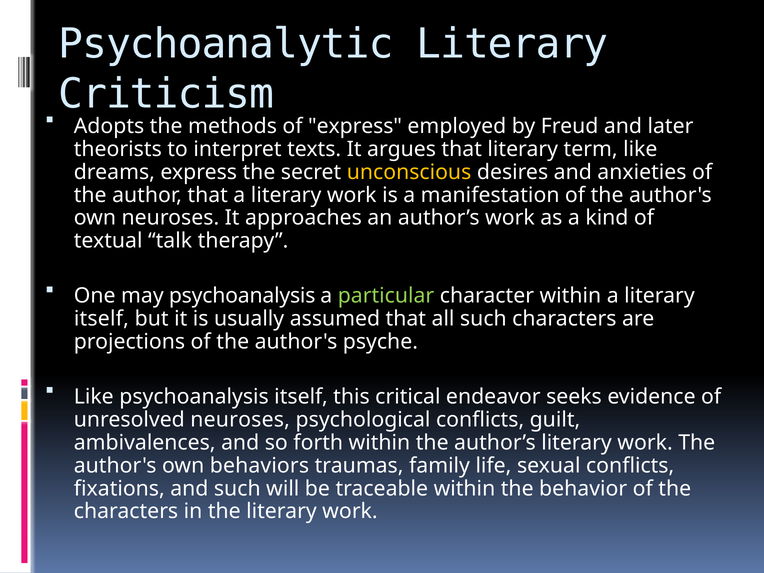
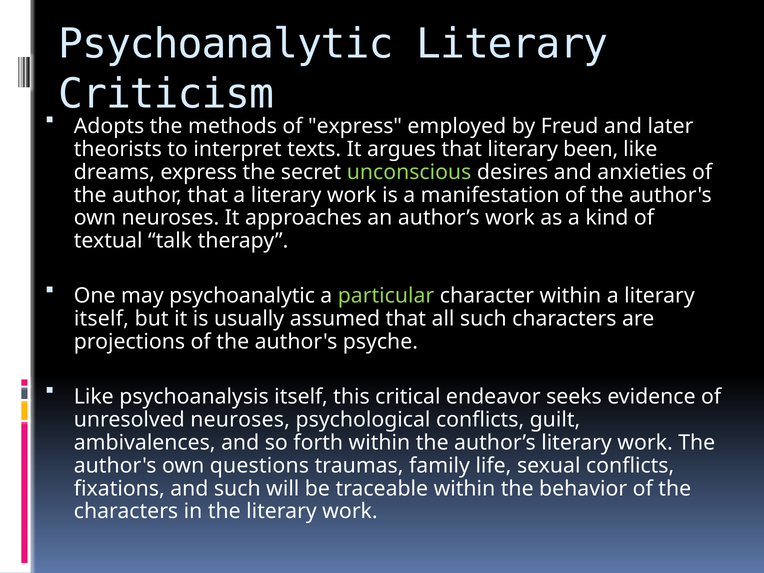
term: term -> been (591, 149)
unconscious colour: yellow -> light green (409, 172)
may psychoanalysis: psychoanalysis -> psychoanalytic (242, 296)
behaviors: behaviors -> questions (259, 466)
